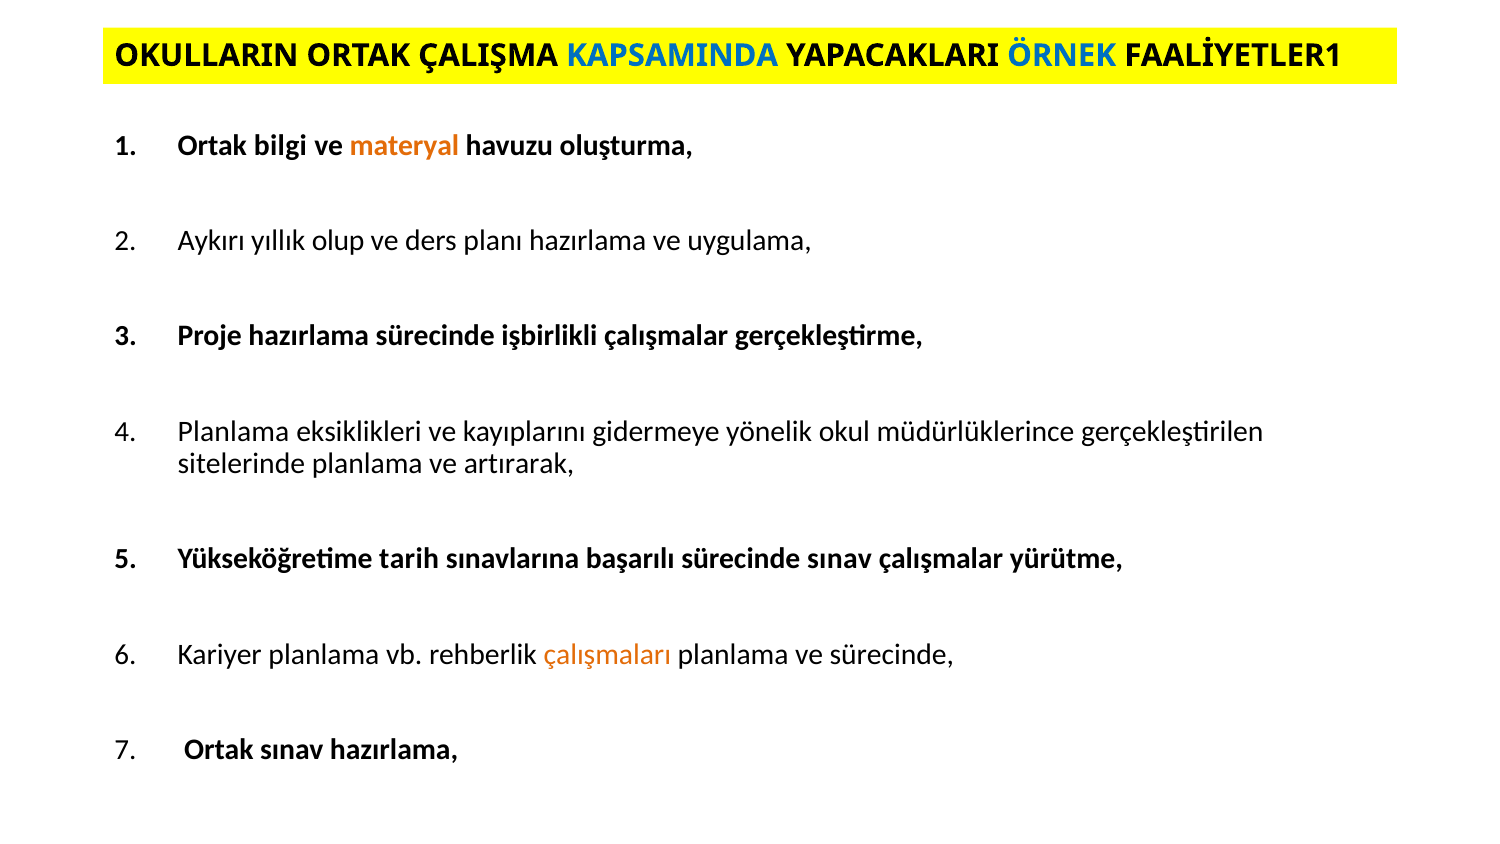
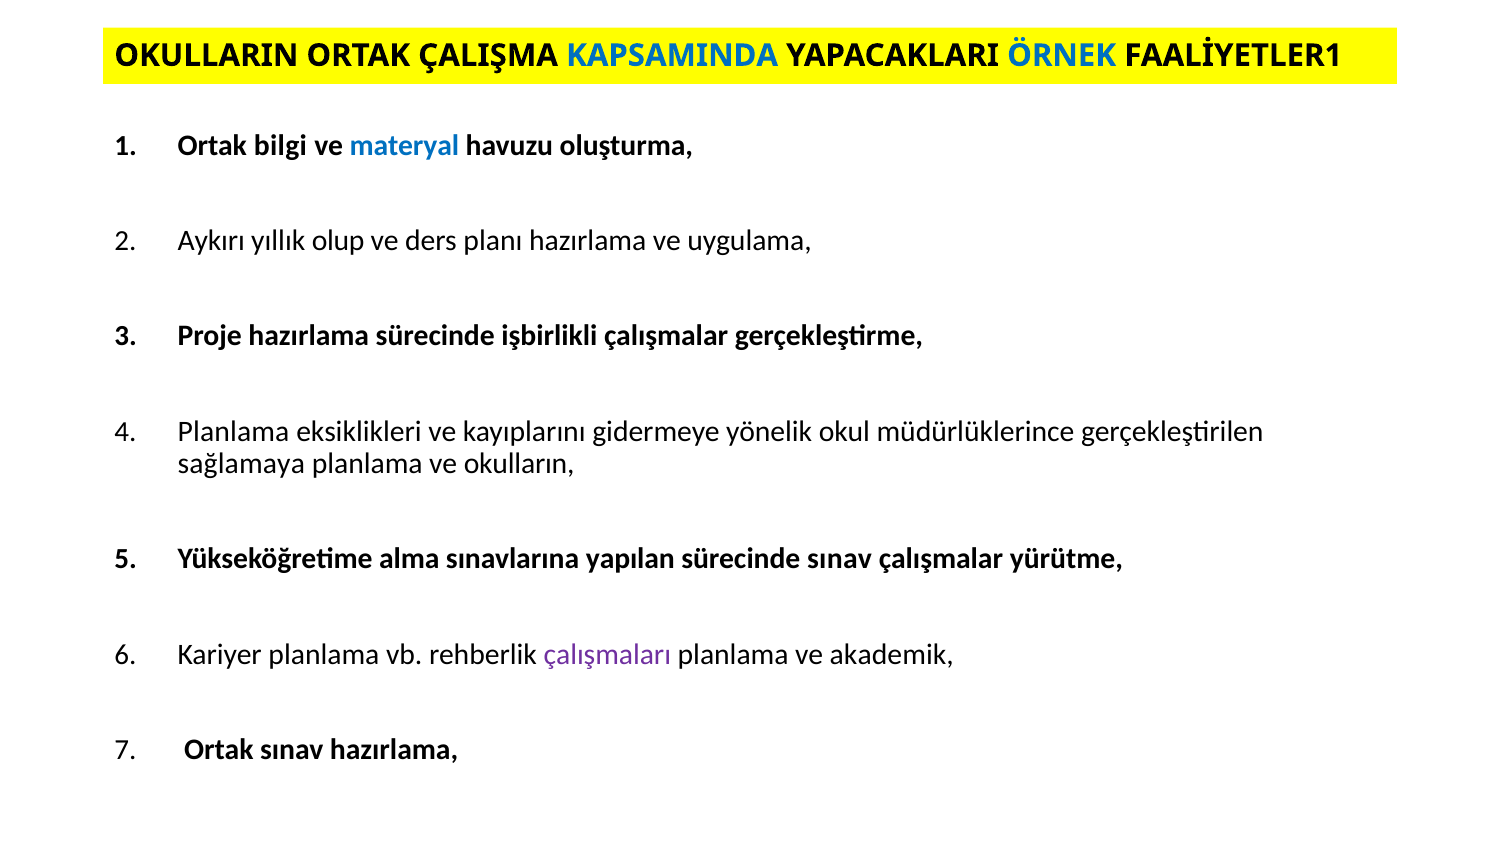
materyal colour: orange -> blue (404, 145)
sitelerinde: sitelerinde -> sağlamaya (241, 463)
artırarak: artırarak -> okulların (519, 463)
tarih: tarih -> alma (409, 559)
başarılı: başarılı -> yapılan (630, 559)
çalışmaları colour: orange -> purple (607, 654)
ve sürecinde: sürecinde -> akademik (892, 654)
